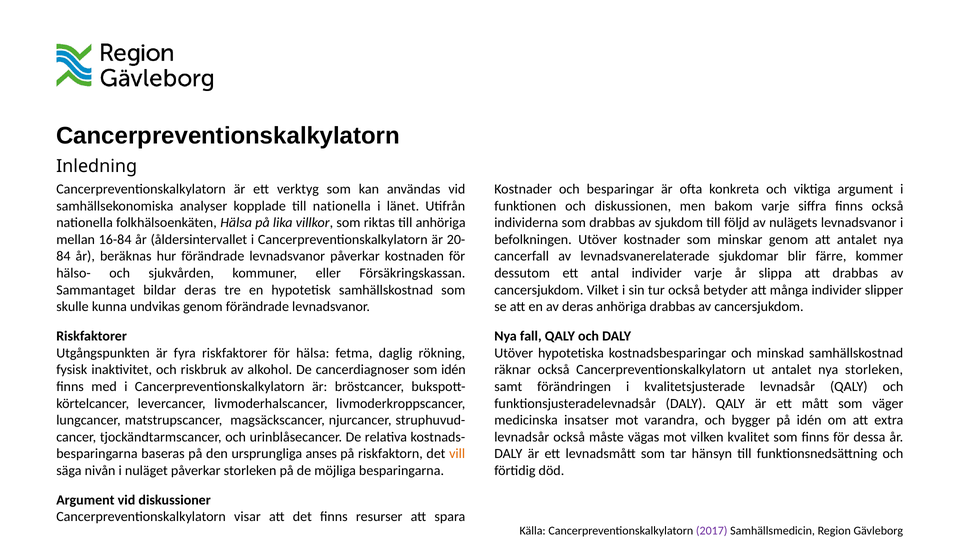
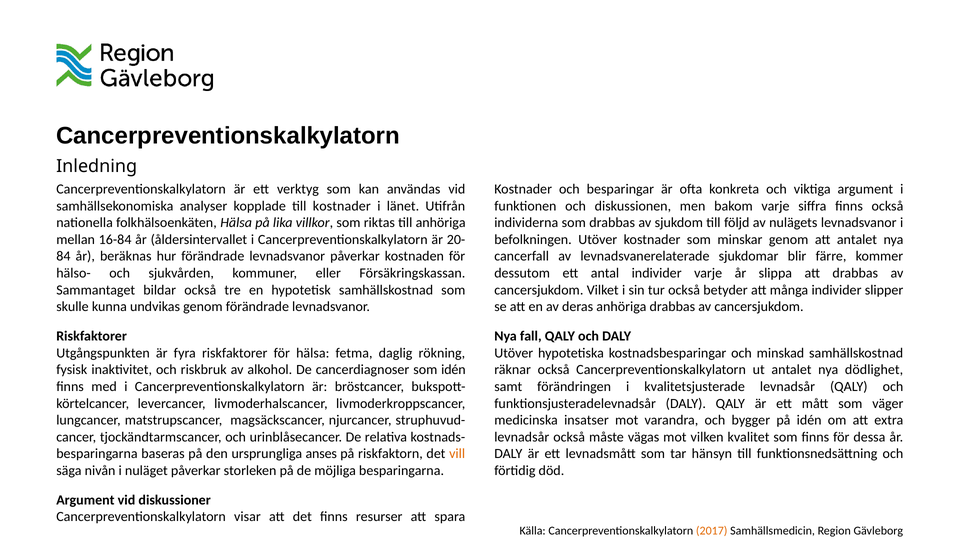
till nationella: nationella -> kostnader (342, 206)
bildar deras: deras -> också (200, 290)
nya storleken: storleken -> dödlighet (874, 370)
2017 colour: purple -> orange (712, 531)
